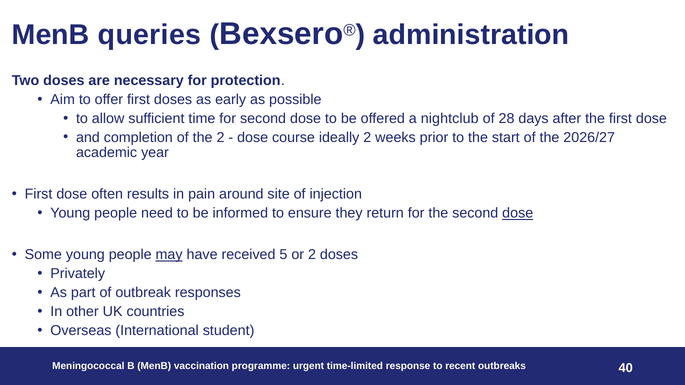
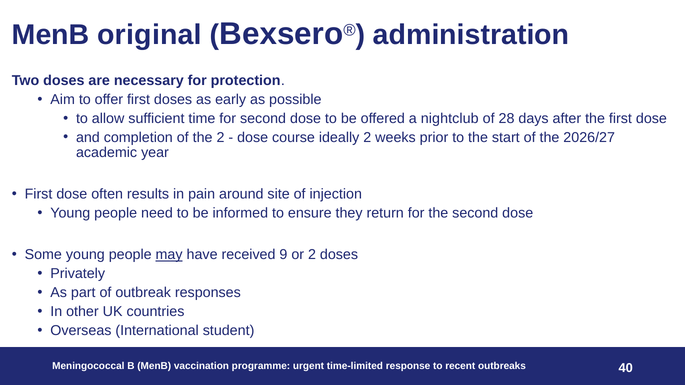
queries: queries -> original (150, 35)
dose underline: present -> none (518, 213)
5: 5 -> 9 (283, 255)
